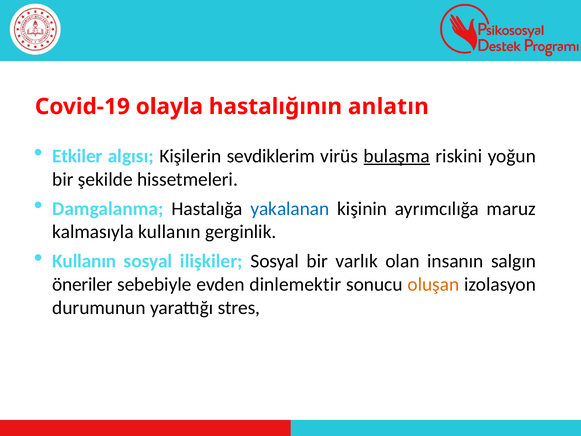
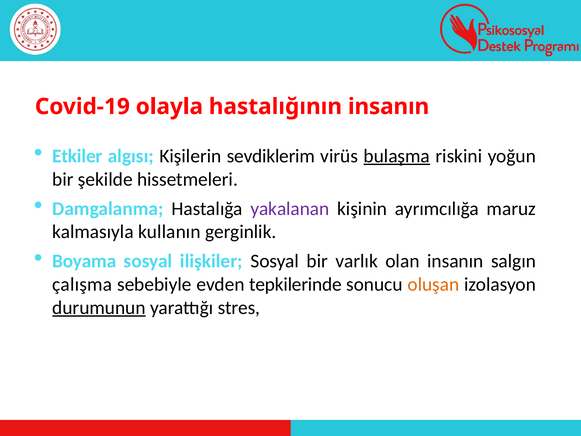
hastalığının anlatın: anlatın -> insanın (389, 107)
yakalanan colour: blue -> purple (290, 209)
Kullanın: Kullanın -> Boyama (84, 261)
öneriler: öneriler -> çalışma (82, 284)
dinlemektir: dinlemektir -> tepkilerinde (295, 284)
durumunun underline: none -> present (99, 308)
